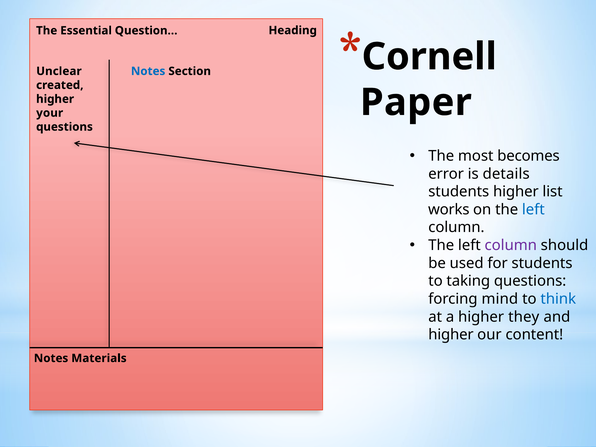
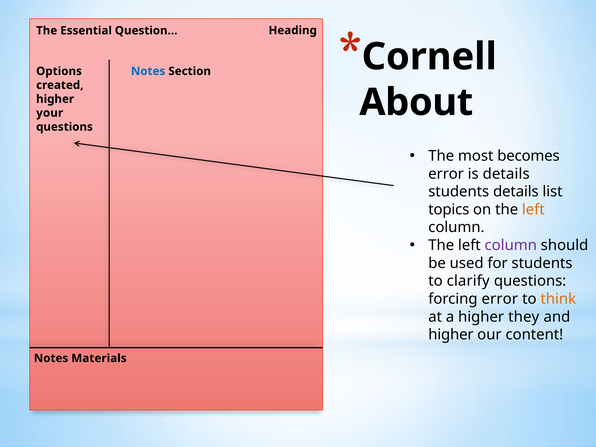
Unclear: Unclear -> Options (59, 71)
Paper: Paper -> About (416, 102)
students higher: higher -> details (516, 192)
works: works -> topics (449, 210)
left colour: blue -> orange (533, 210)
taking: taking -> clarify (468, 281)
forcing mind: mind -> error (500, 299)
think colour: blue -> orange (558, 299)
